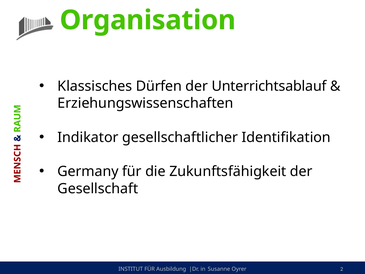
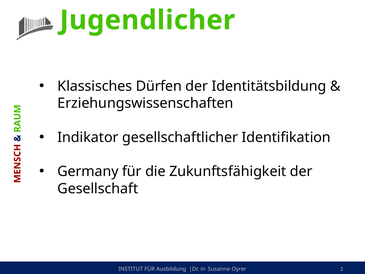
Organisation: Organisation -> Jugendlicher (147, 20)
Unterrichtsablauf: Unterrichtsablauf -> Identitätsbildung (269, 86)
